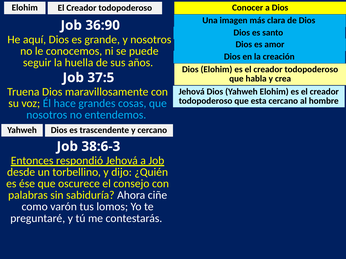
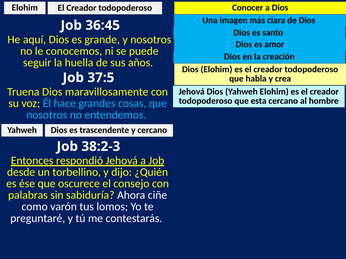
36:90: 36:90 -> 36:45 (103, 25)
38:6-3: 38:6-3 -> 38:2-3 (101, 147)
